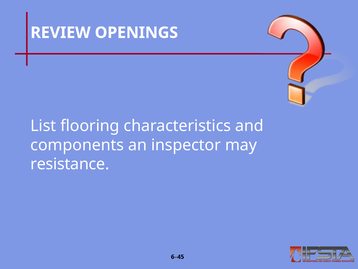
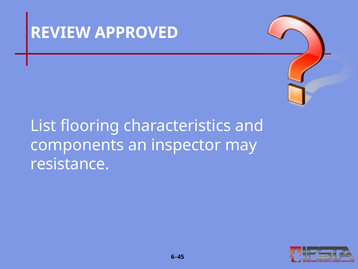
OPENINGS: OPENINGS -> APPROVED (136, 33)
